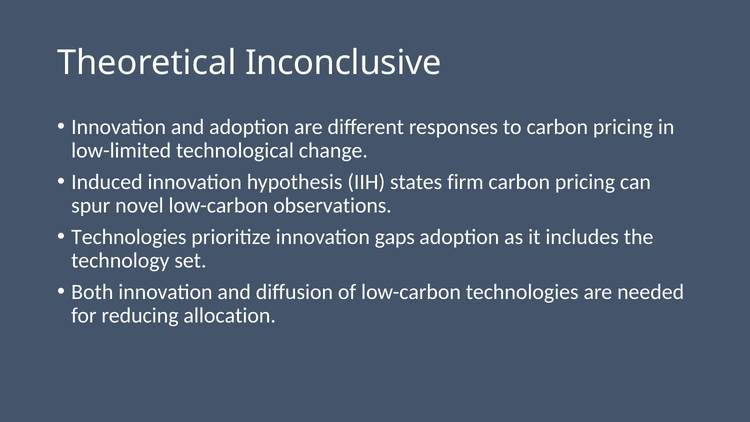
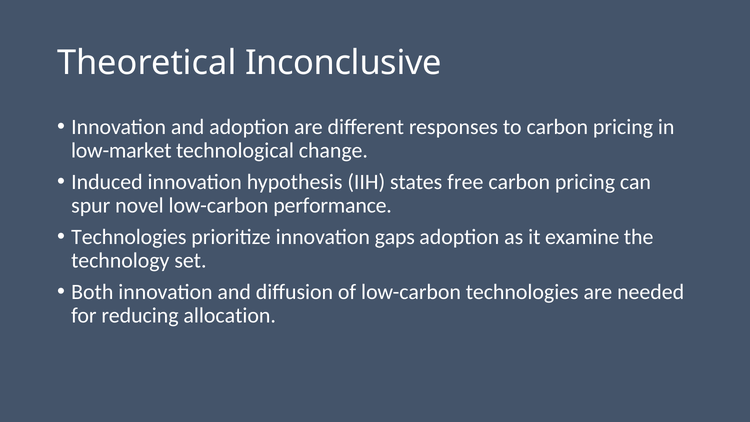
low-limited: low-limited -> low-market (121, 150)
firm: firm -> free (465, 182)
observations: observations -> performance (333, 206)
includes: includes -> examine (582, 237)
